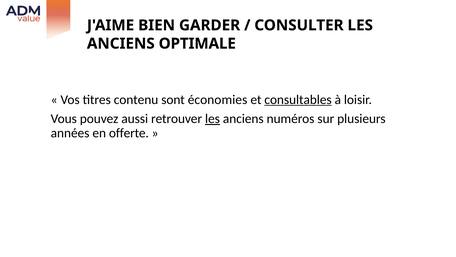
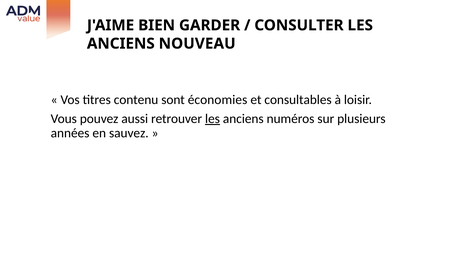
OPTIMALE: OPTIMALE -> NOUVEAU (197, 43)
consultables underline: present -> none (298, 99)
offerte: offerte -> sauvez (129, 133)
